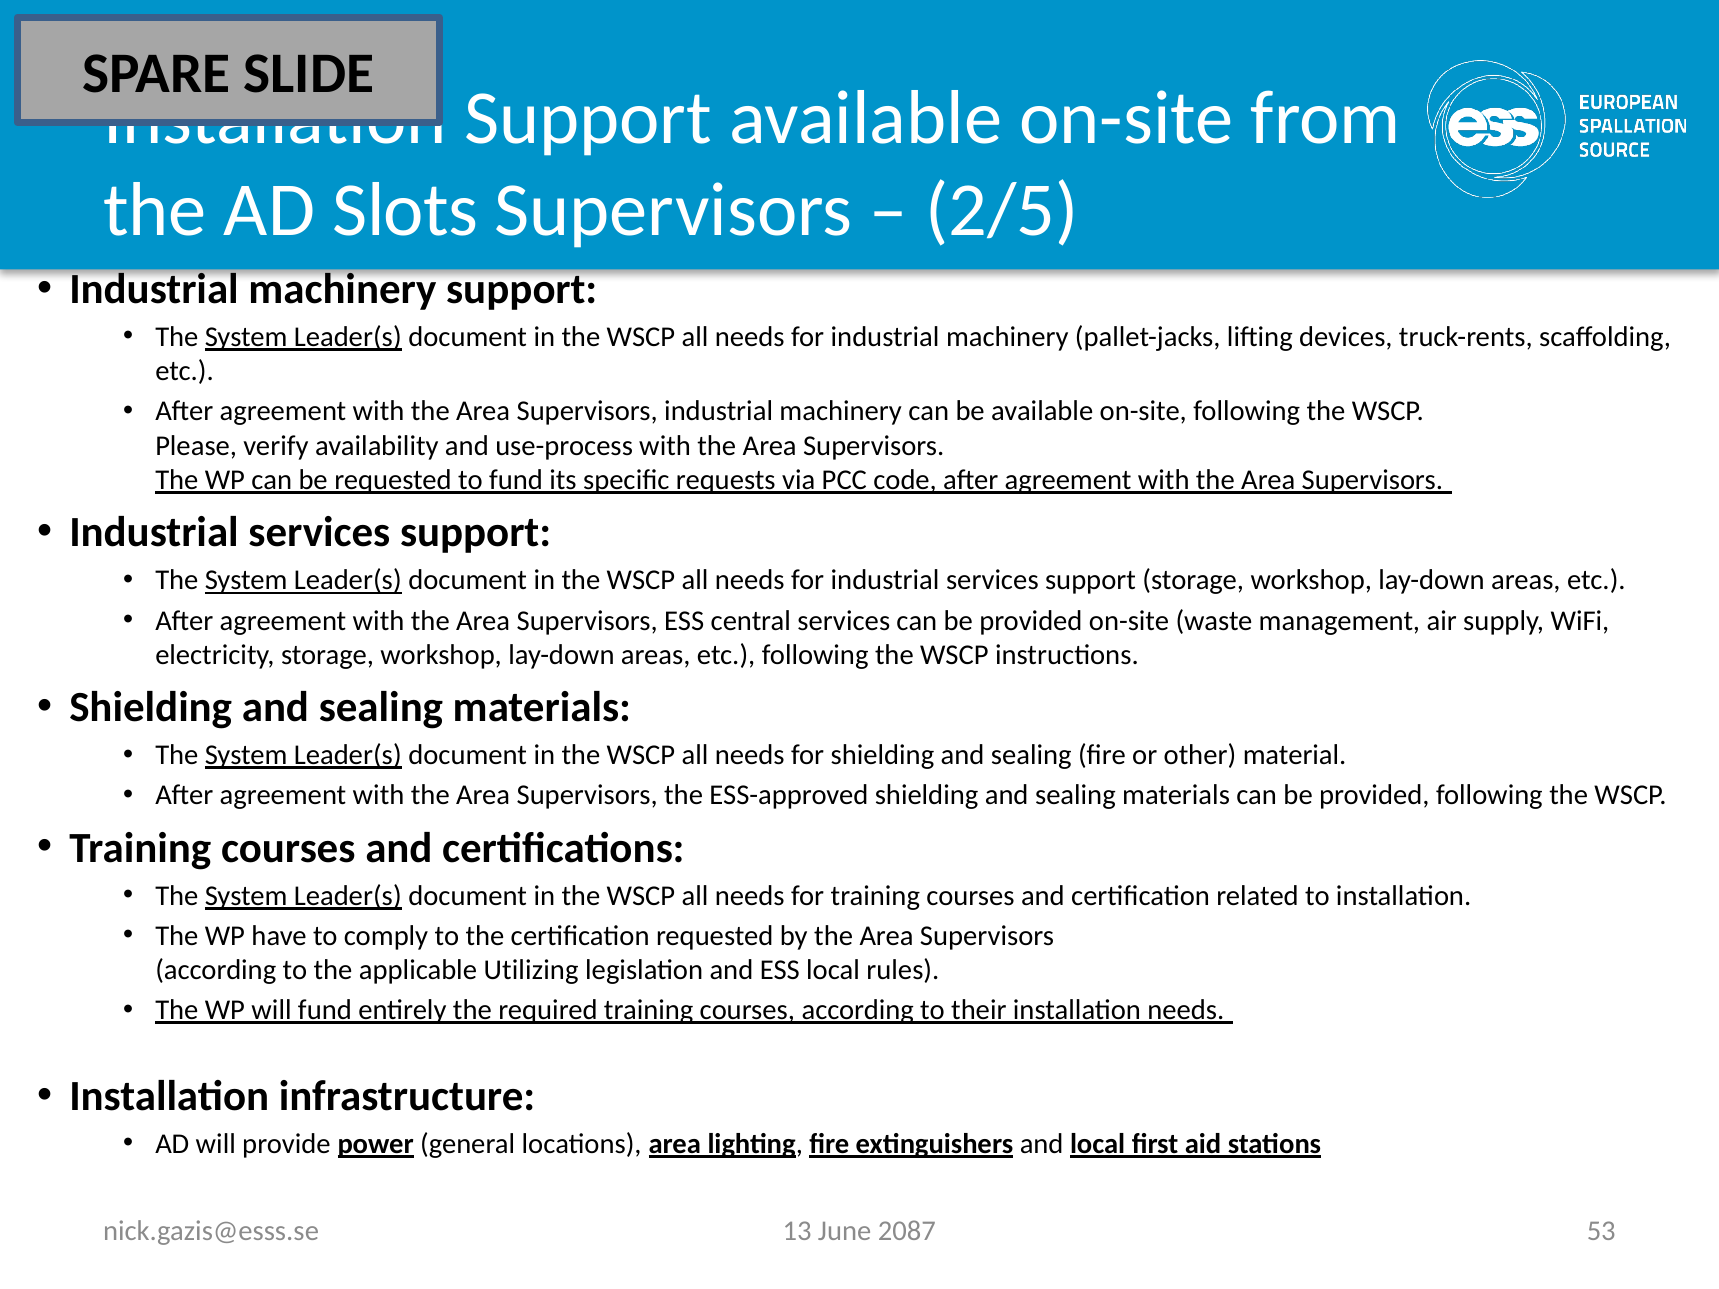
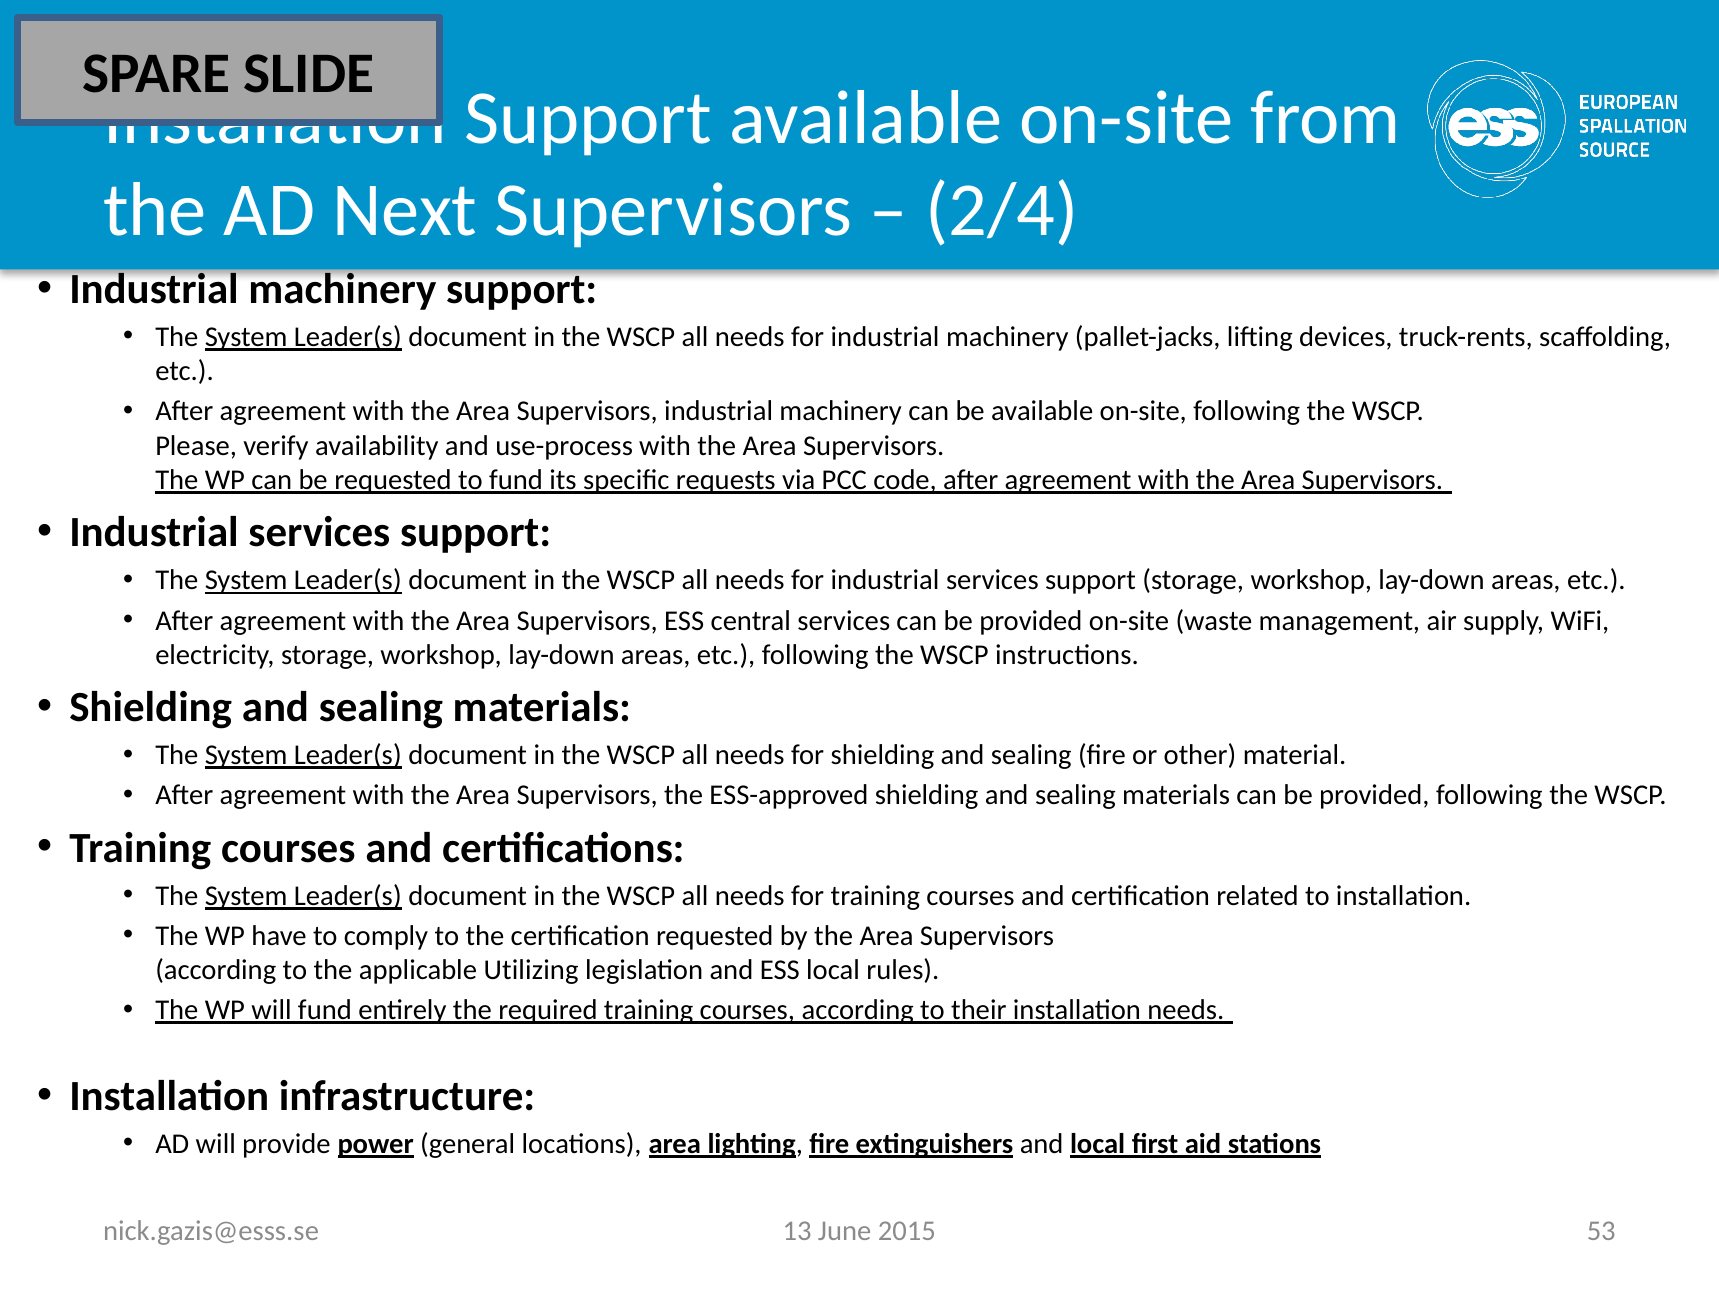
Slots: Slots -> Next (405, 210)
2/5: 2/5 -> 2/4 (1002, 210)
2087: 2087 -> 2015 (907, 1231)
